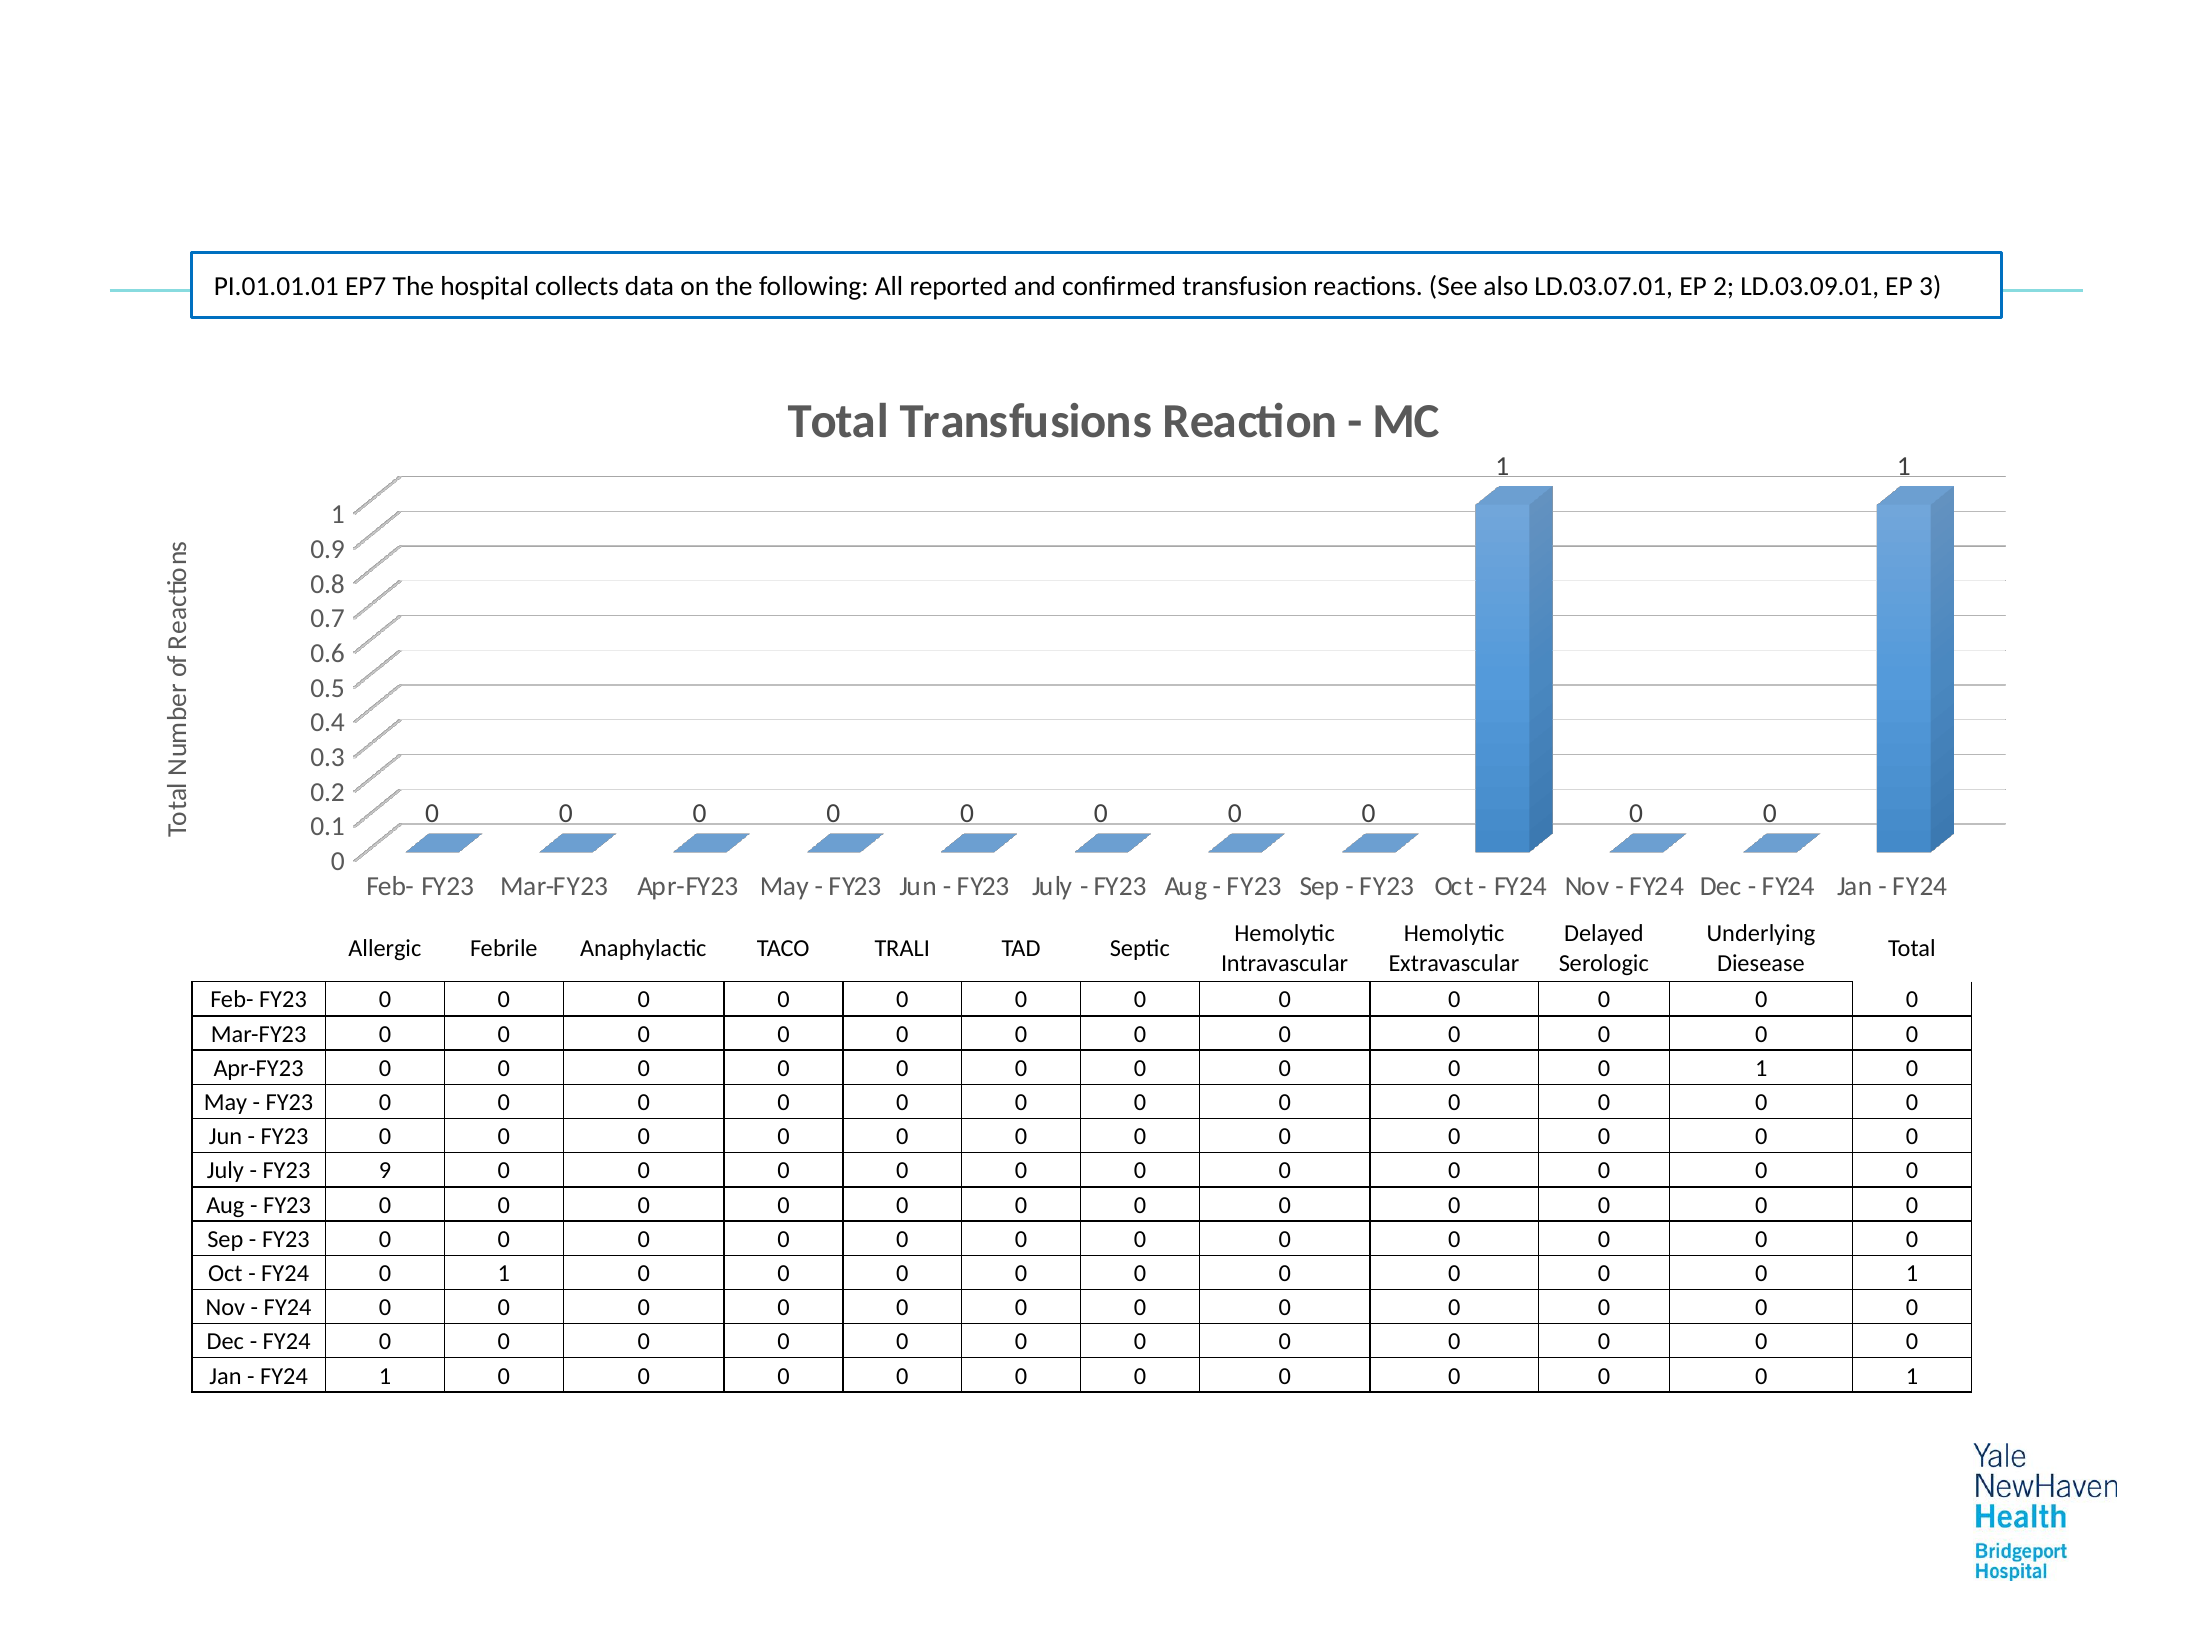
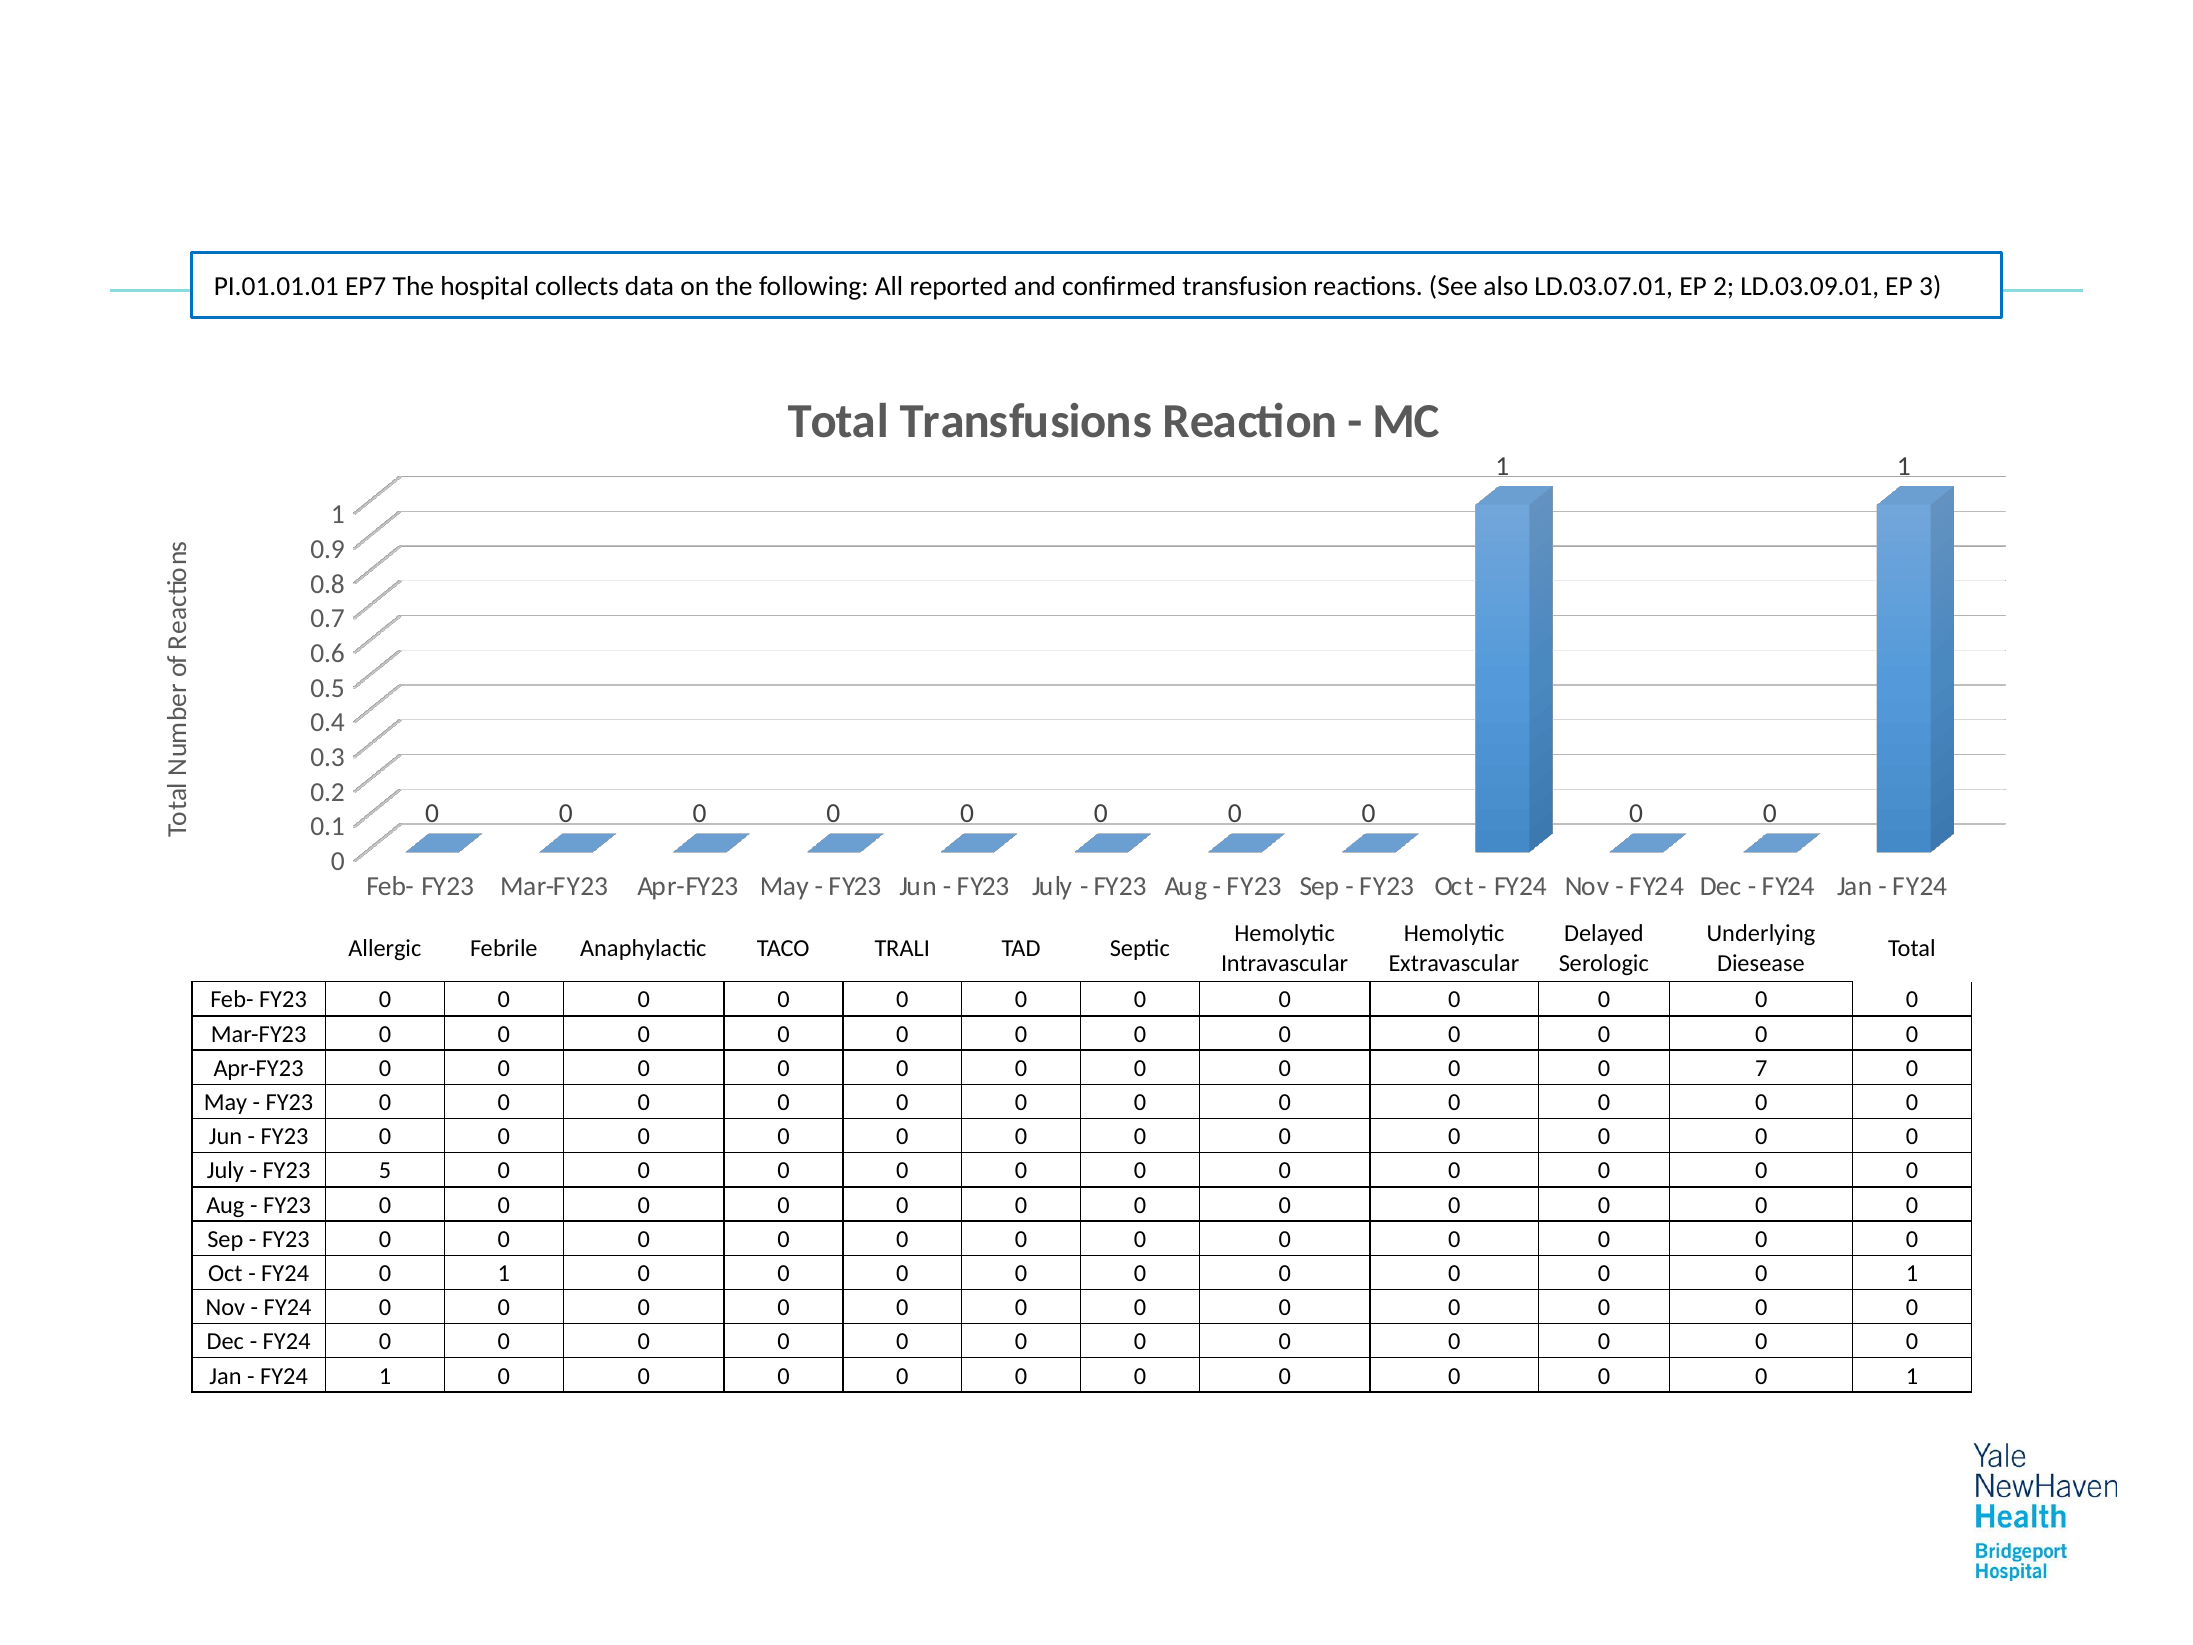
1: 1 -> 7 (1761, 1068)
9: 9 -> 5 (385, 1171)
